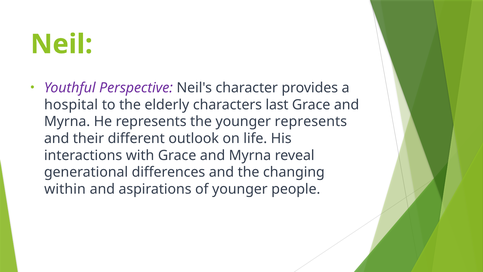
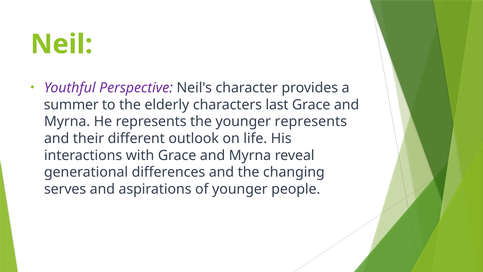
hospital: hospital -> summer (71, 105)
within: within -> serves (65, 189)
